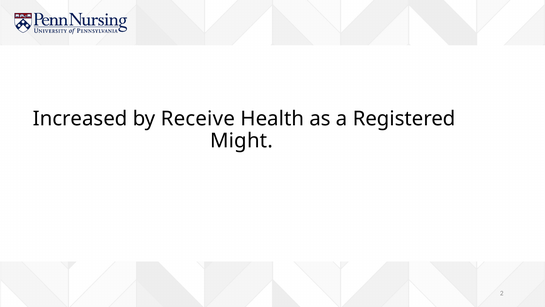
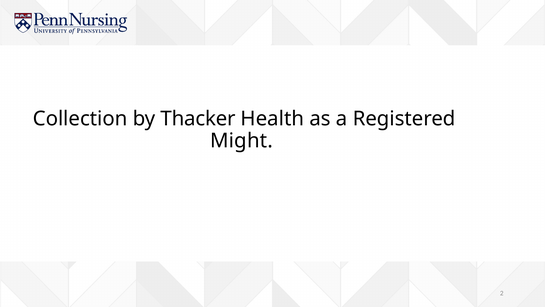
Increased: Increased -> Collection (80, 119)
Receive: Receive -> Thacker (198, 119)
